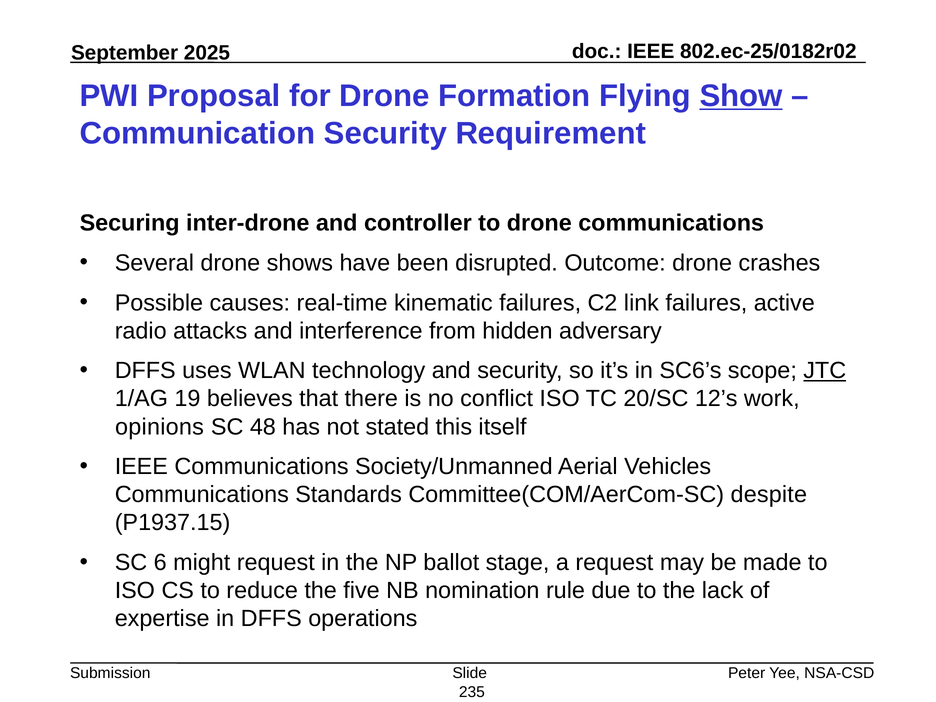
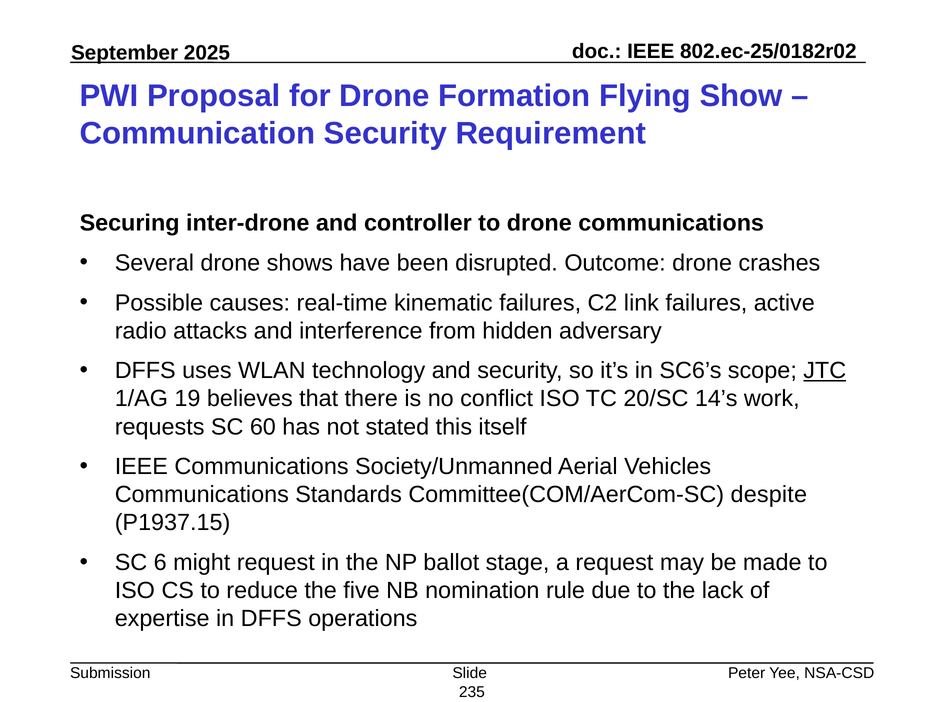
Show underline: present -> none (741, 96)
12’s: 12’s -> 14’s (716, 399)
opinions: opinions -> requests (160, 427)
48: 48 -> 60 (263, 427)
